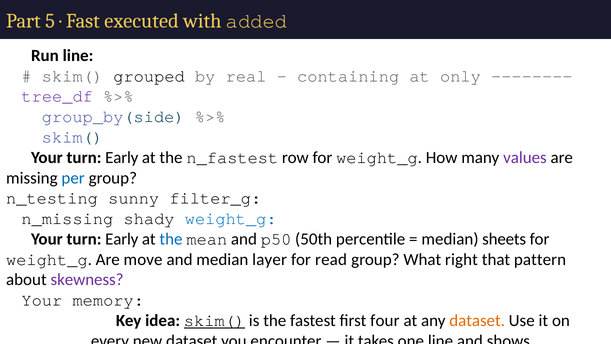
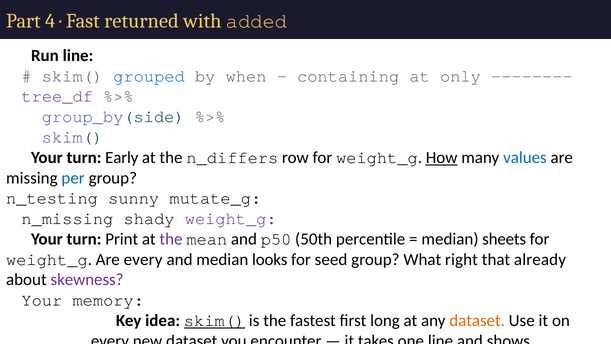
5: 5 -> 4 (50, 21)
executed: executed -> returned (142, 21)
grouped colour: black -> blue (149, 76)
real: real -> when (246, 76)
n_fastest: n_fastest -> n_differs (232, 157)
How underline: none -> present (442, 157)
values colour: purple -> blue (525, 157)
filter_g: filter_g -> mutate_g (215, 198)
weight_g colour: blue -> purple (231, 218)
Early: Early -> Print (122, 239)
the colour: blue -> purple (171, 239)
Are move: move -> every (143, 259)
layer: layer -> looks (270, 259)
read: read -> seed (331, 259)
pattern: pattern -> already (540, 259)
four: four -> long (385, 320)
